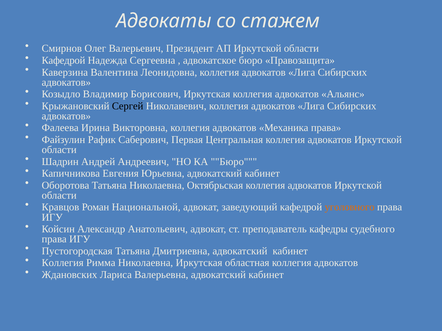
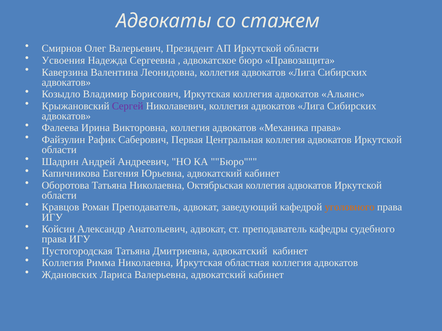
Кафедрой: Кафедрой -> Усвоения (63, 60)
Сергей colour: black -> purple (128, 106)
Роман Национальной: Национальной -> Преподаватель (146, 208)
